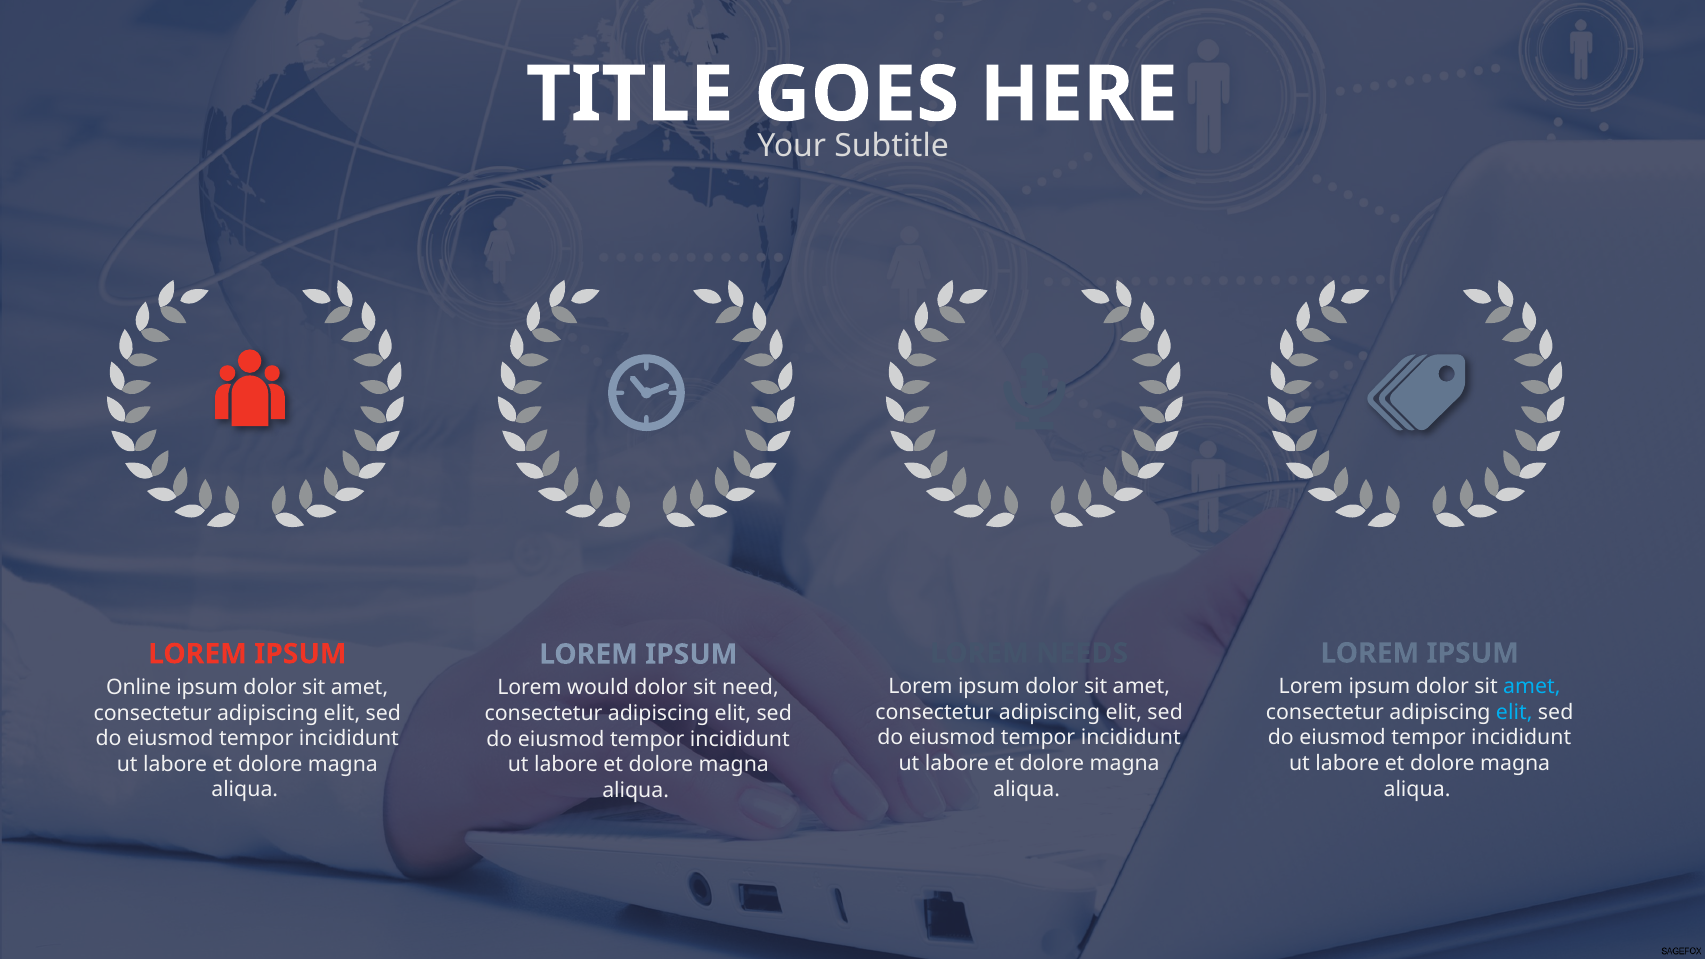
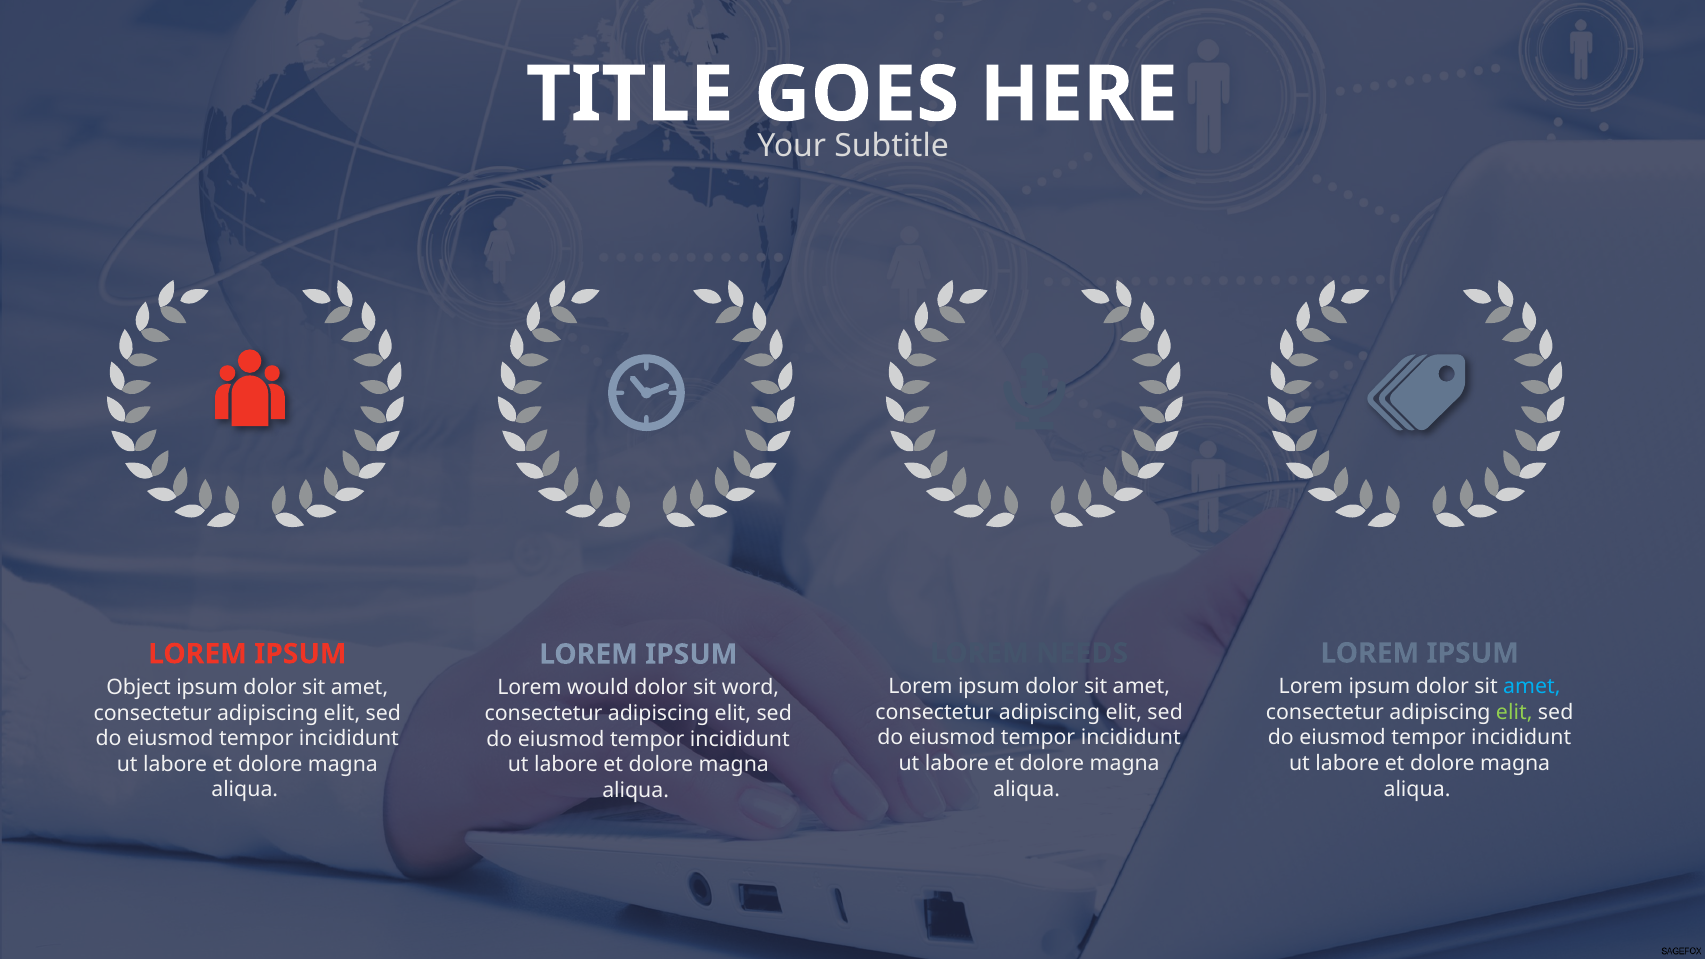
Online: Online -> Object (139, 688)
need: need -> word (751, 688)
elit colour: light blue -> light green (1514, 712)
